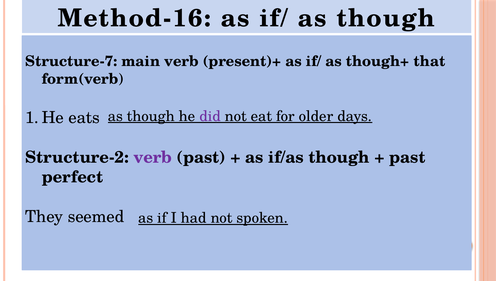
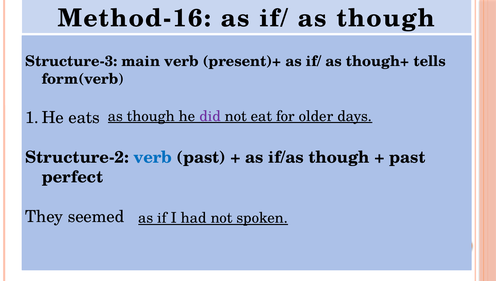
Structure-7: Structure-7 -> Structure-3 (71, 61)
that: that -> tells (430, 61)
verb colour: purple -> blue (153, 157)
